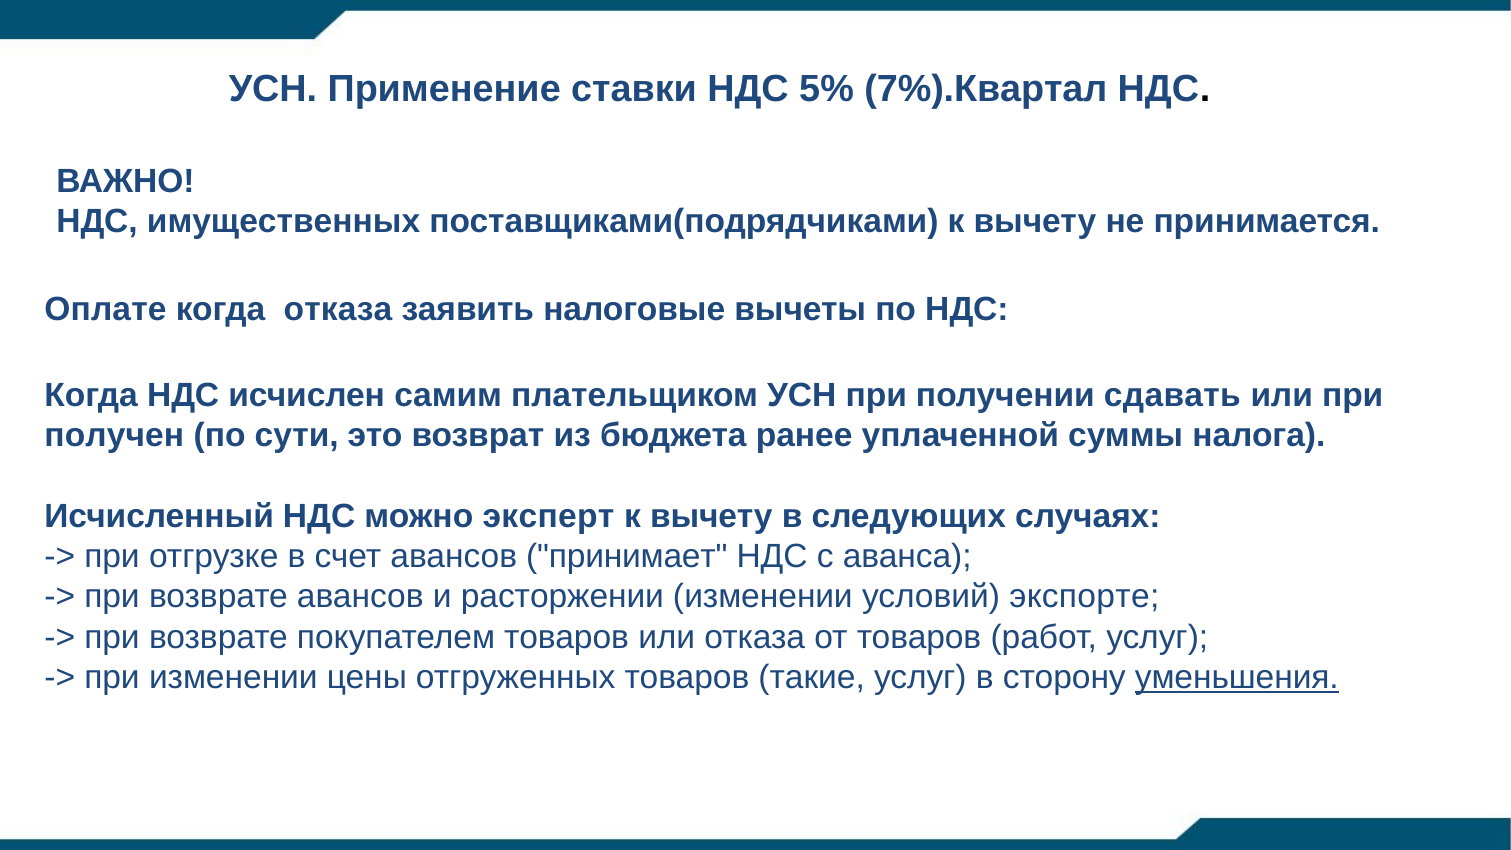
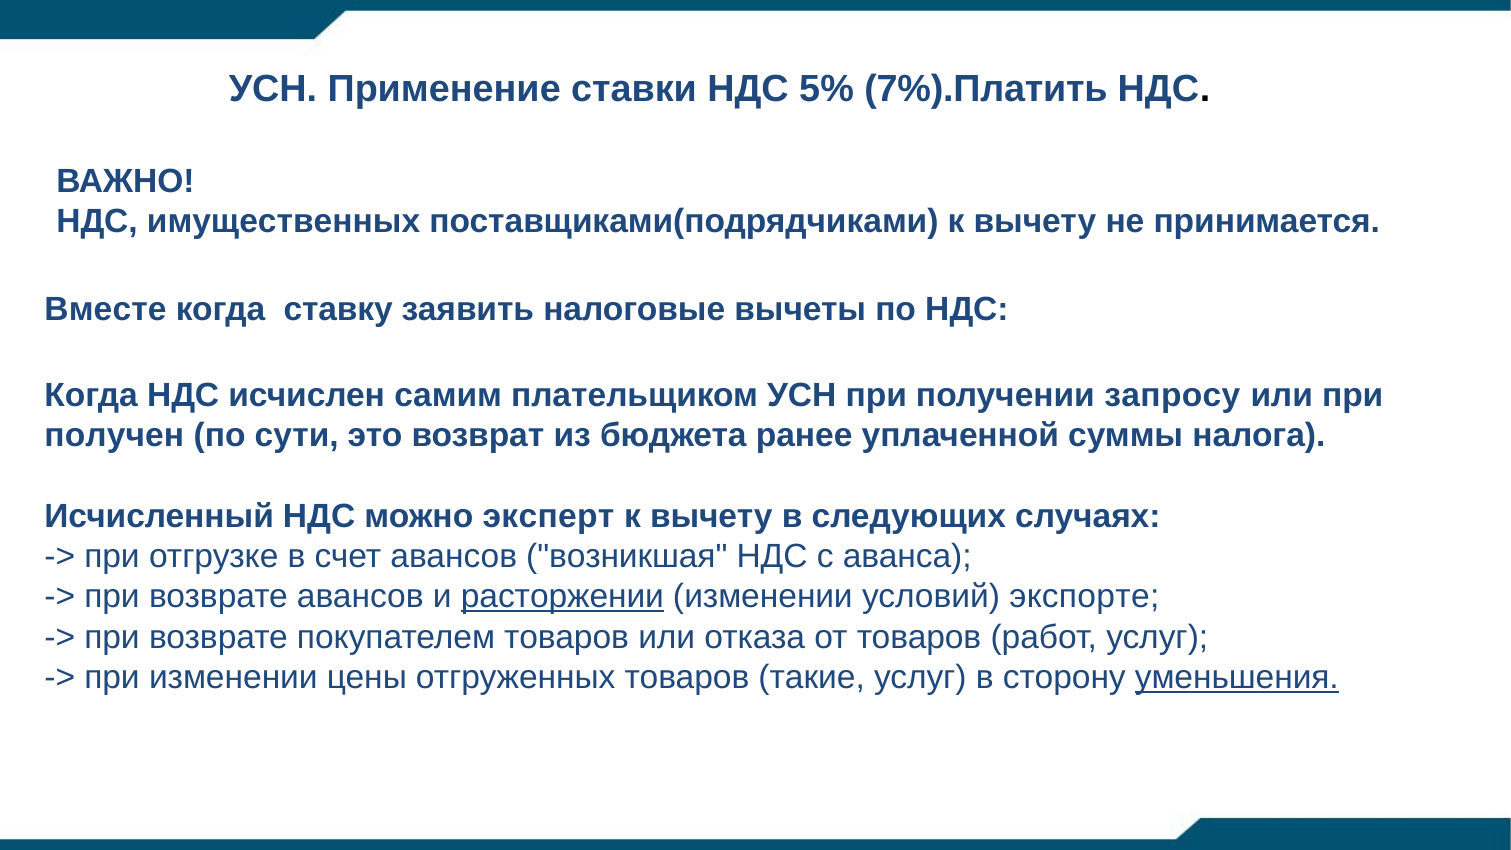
7%).Квартал: 7%).Квартал -> 7%).Платить (986, 89)
Оплате: Оплате -> Вместе (105, 310)
когда отказа: отказа -> ставку (338, 310)
сдавать: сдавать -> запросу (1172, 395)
принимает: принимает -> возникшая (627, 556)
расторжении underline: none -> present (562, 597)
